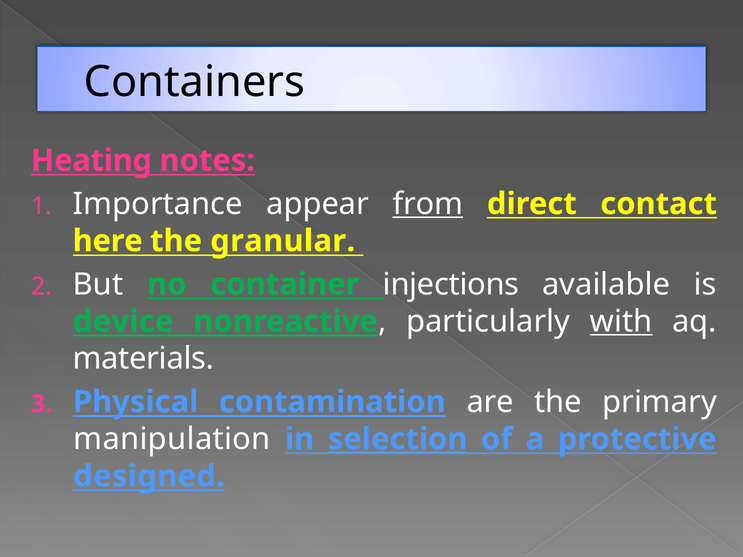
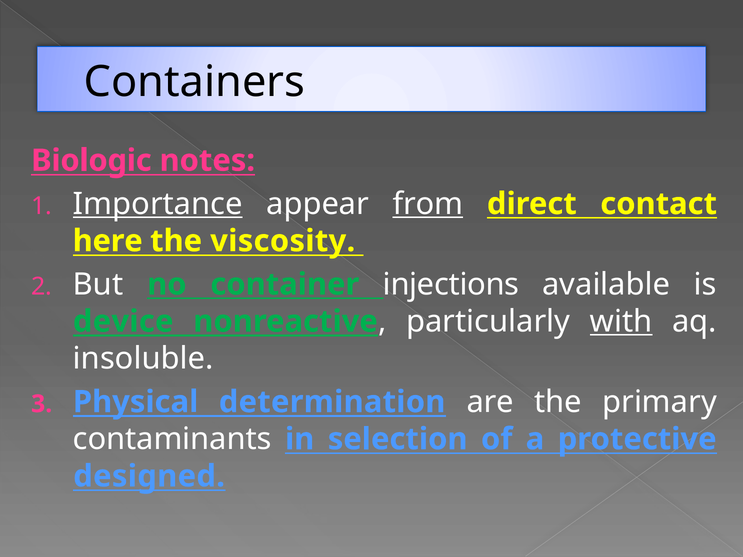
Heating: Heating -> Biologic (91, 161)
Importance underline: none -> present (158, 204)
granular: granular -> viscosity (283, 241)
materials: materials -> insoluble (143, 359)
contamination: contamination -> determination (332, 402)
manipulation: manipulation -> contaminants (172, 439)
selection underline: present -> none (398, 439)
